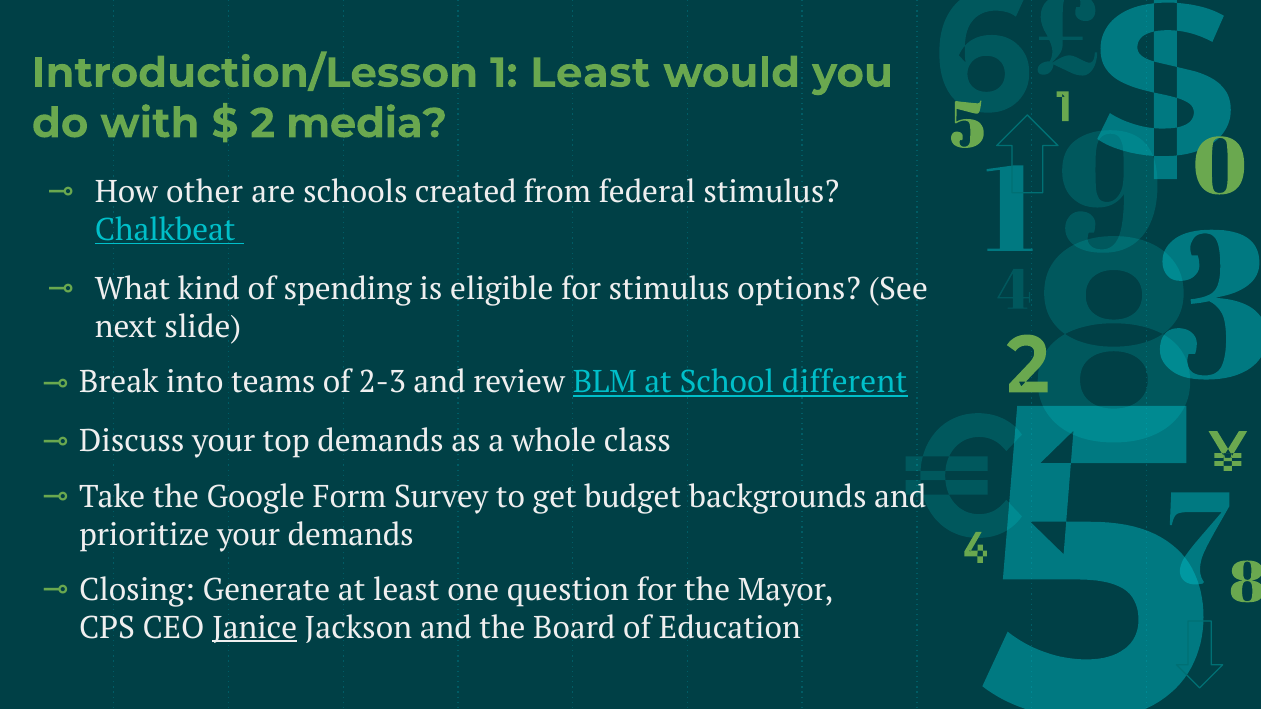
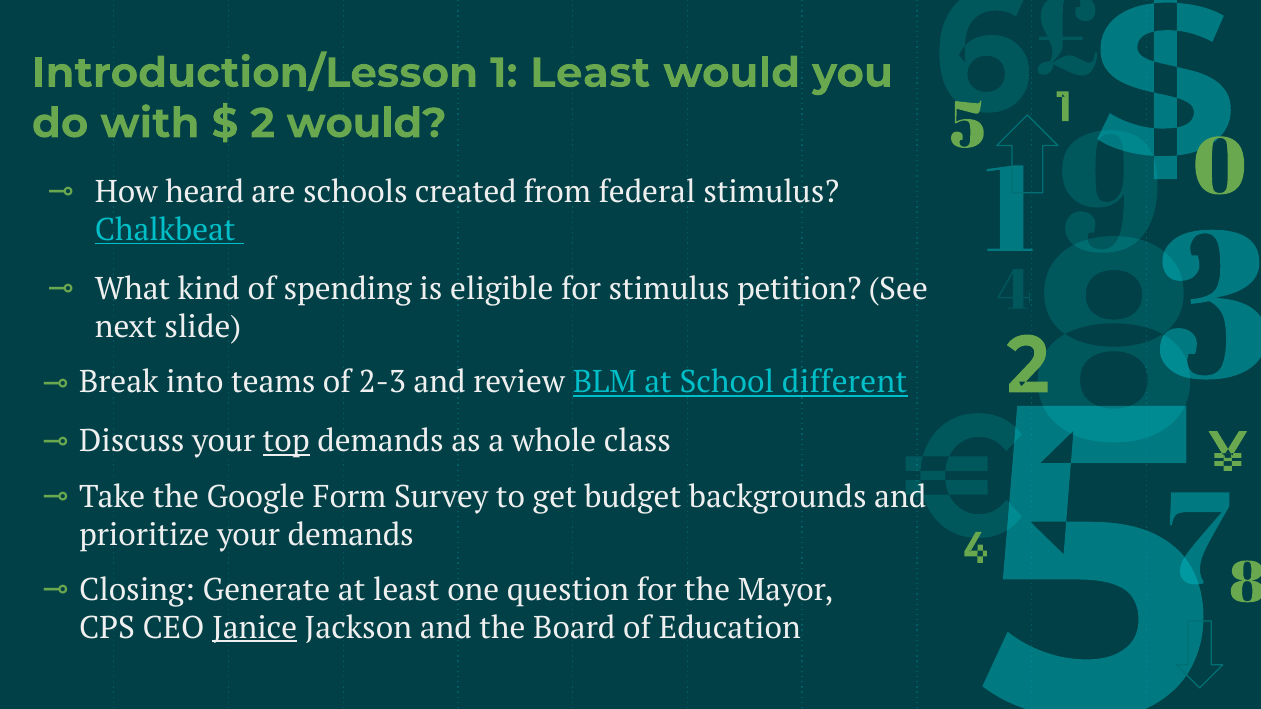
2 media: media -> would (367, 123)
other: other -> heard (205, 192)
options: options -> petition (799, 289)
top underline: none -> present (286, 442)
